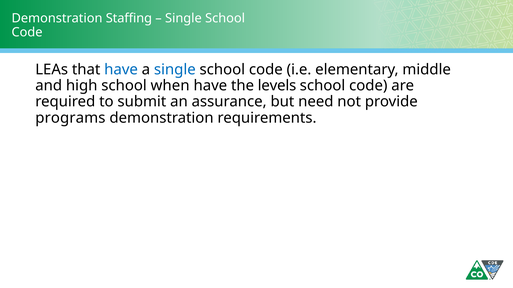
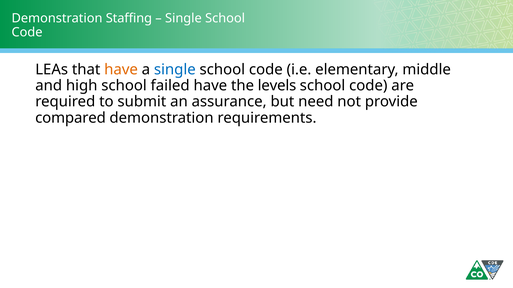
have colour: blue -> orange (121, 70)
when: when -> failed (170, 86)
programs: programs -> compared (71, 118)
